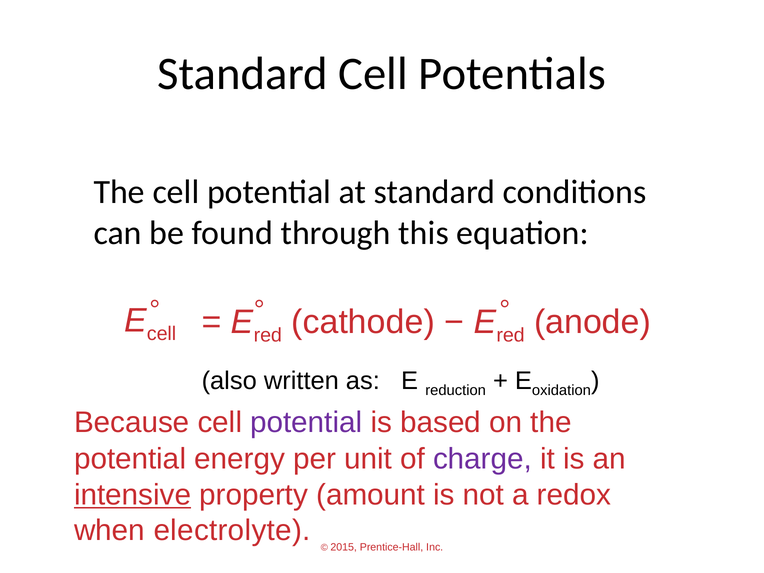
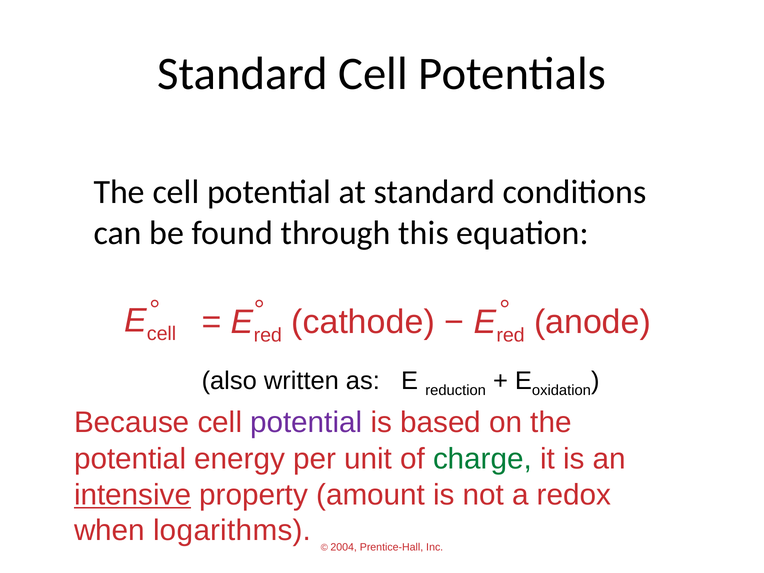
charge colour: purple -> green (483, 459)
electrolyte: electrolyte -> logarithms (232, 530)
2015: 2015 -> 2004 (344, 547)
